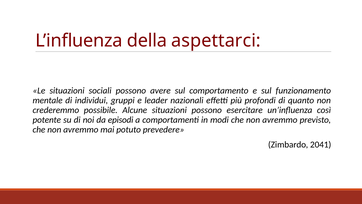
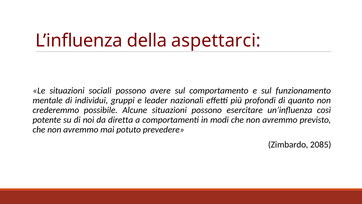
episodi: episodi -> diretta (121, 120)
2041: 2041 -> 2085 (321, 144)
